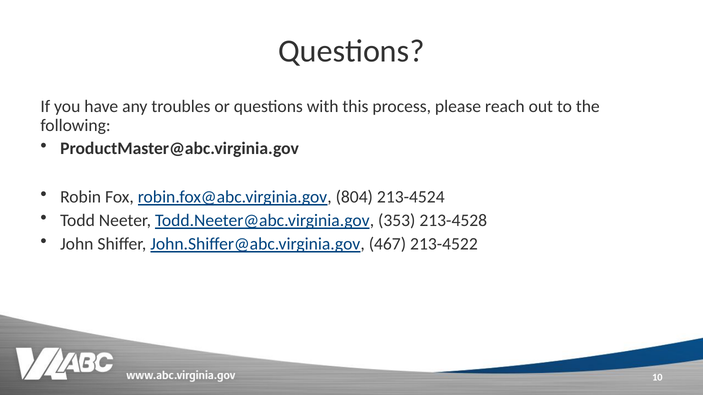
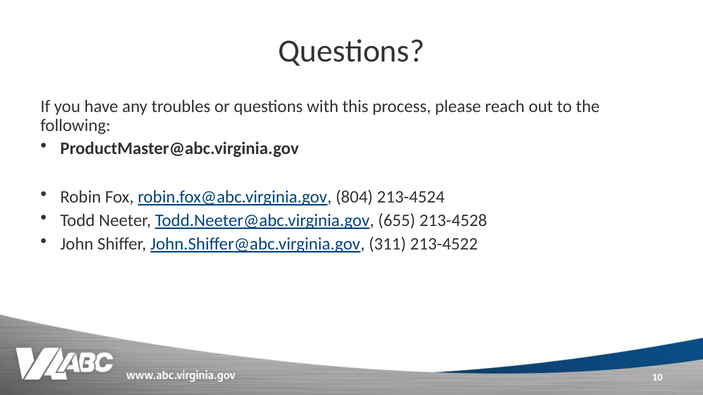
353: 353 -> 655 (397, 221)
467: 467 -> 311 (387, 244)
